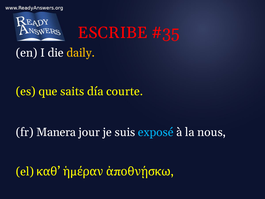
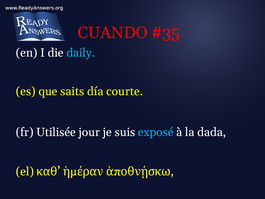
ESCRIBE: ESCRIBE -> CUANDO (113, 33)
daily colour: yellow -> light blue (81, 53)
Manera: Manera -> Utilisée (56, 132)
nous: nous -> dada (212, 132)
